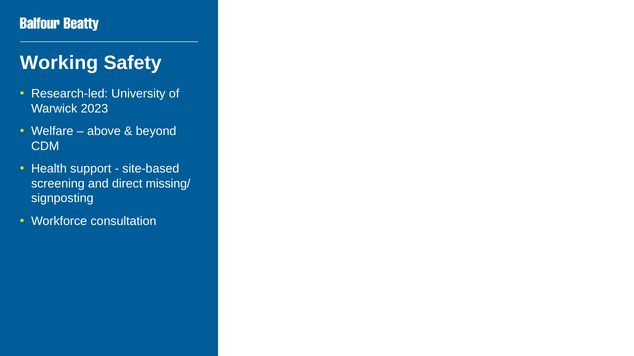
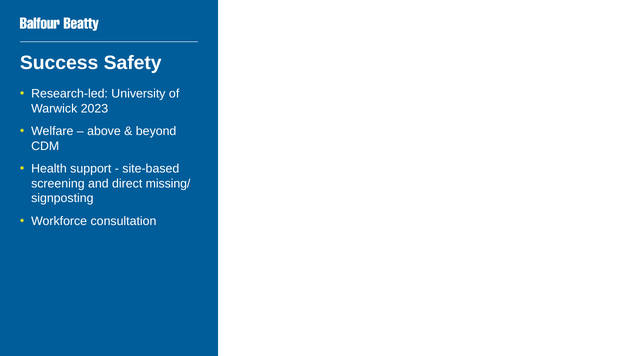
Working: Working -> Success (59, 63)
